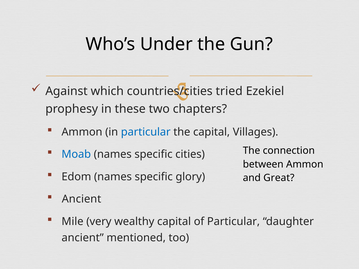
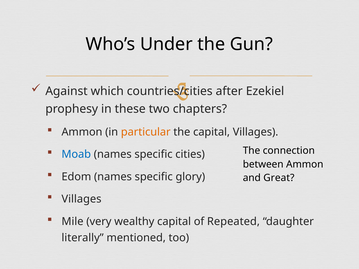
tried: tried -> after (229, 91)
particular colour: blue -> orange (146, 132)
Ancient: Ancient -> Villages (82, 199)
of Particular: Particular -> Repeated (233, 222)
ancient: ancient -> literally (83, 238)
